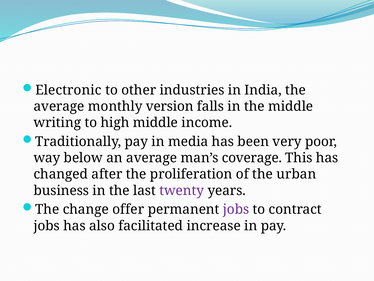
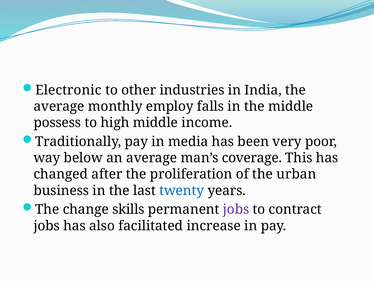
version: version -> employ (170, 106)
writing: writing -> possess (57, 123)
twenty colour: purple -> blue (182, 190)
offer: offer -> skills (128, 209)
